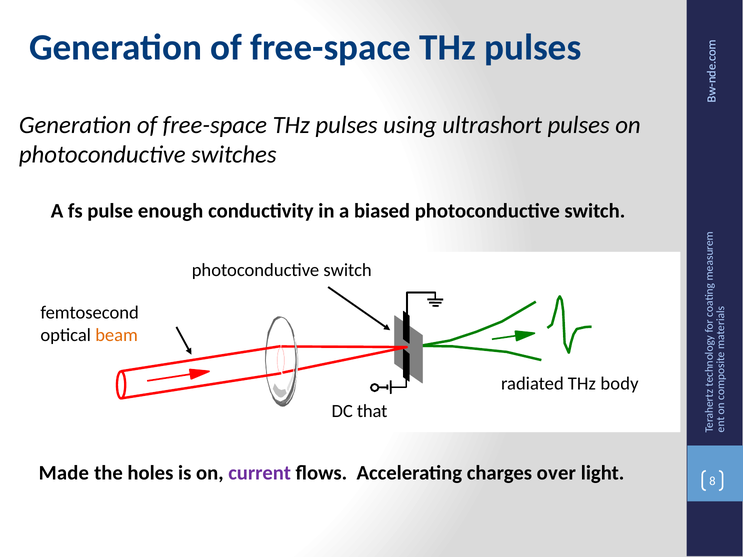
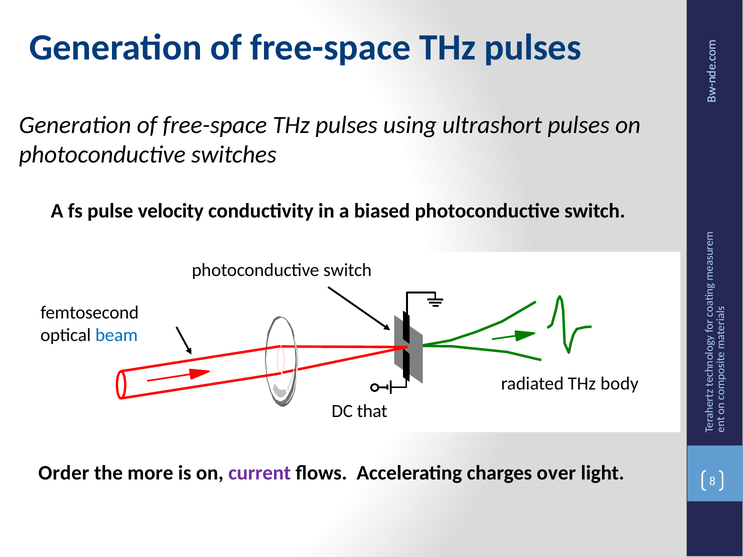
enough: enough -> velocity (171, 211)
beam colour: orange -> blue (117, 335)
Made: Made -> Order (64, 473)
holes: holes -> more (150, 473)
